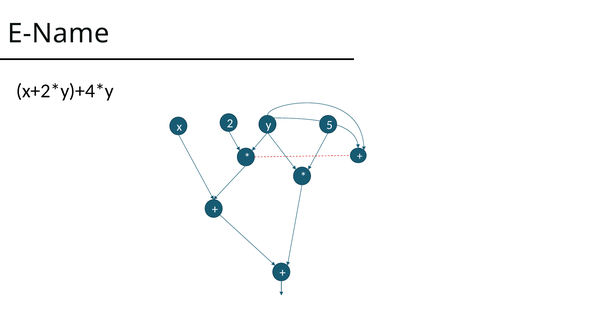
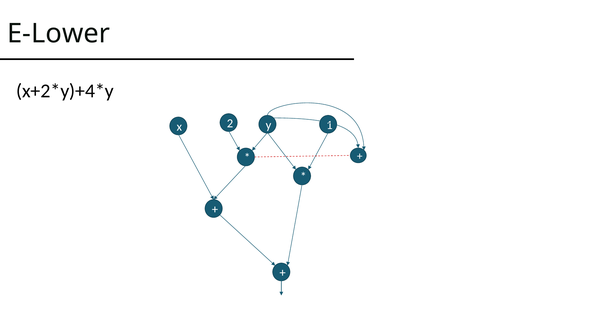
E-Name: E-Name -> E-Lower (59, 33)
5: 5 -> 1 (329, 125)
